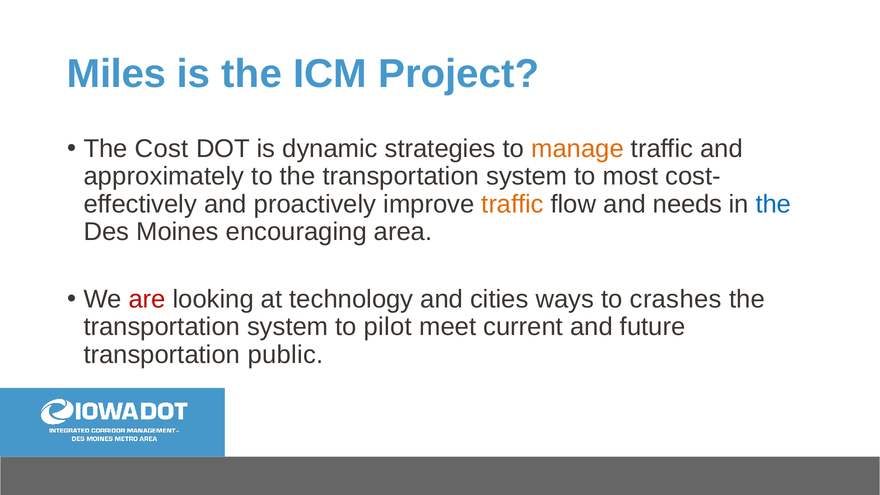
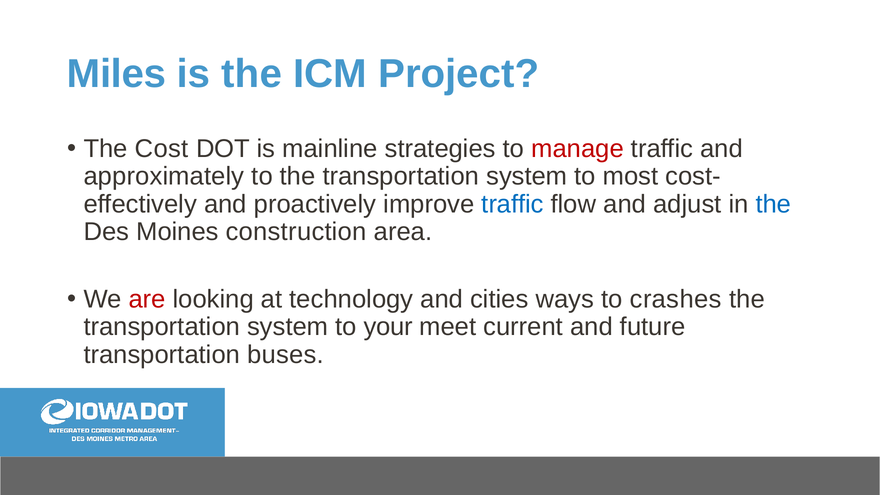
dynamic: dynamic -> mainline (330, 149)
manage colour: orange -> red (578, 149)
traffic colour: orange -> blue (513, 204)
needs: needs -> adjust (687, 204)
encouraging: encouraging -> construction (296, 232)
pilot: pilot -> your (388, 327)
public: public -> buses (286, 355)
